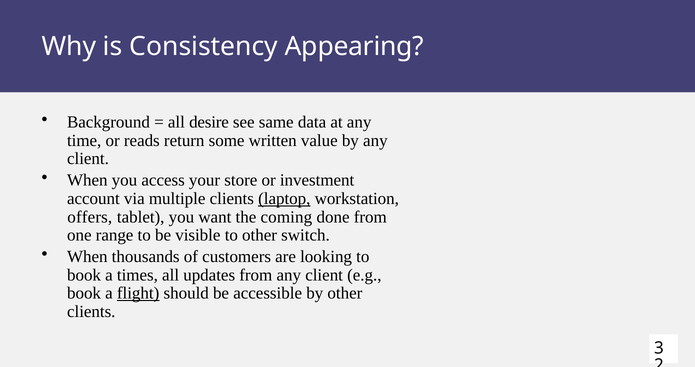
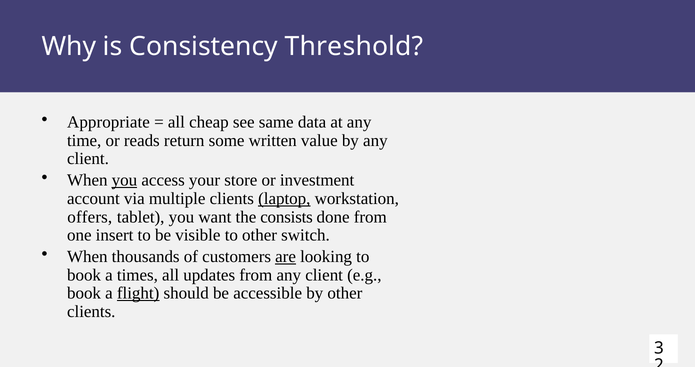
Appearing: Appearing -> Threshold (354, 47)
Background: Background -> Appropriate (108, 122)
desire: desire -> cheap (209, 122)
you underline: none -> present (124, 180)
coming: coming -> consists (287, 217)
range: range -> insert (115, 235)
are underline: none -> present (286, 257)
